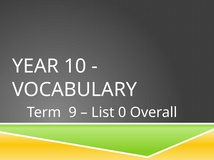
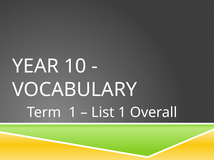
Term 9: 9 -> 1 (73, 113)
List 0: 0 -> 1 (122, 113)
